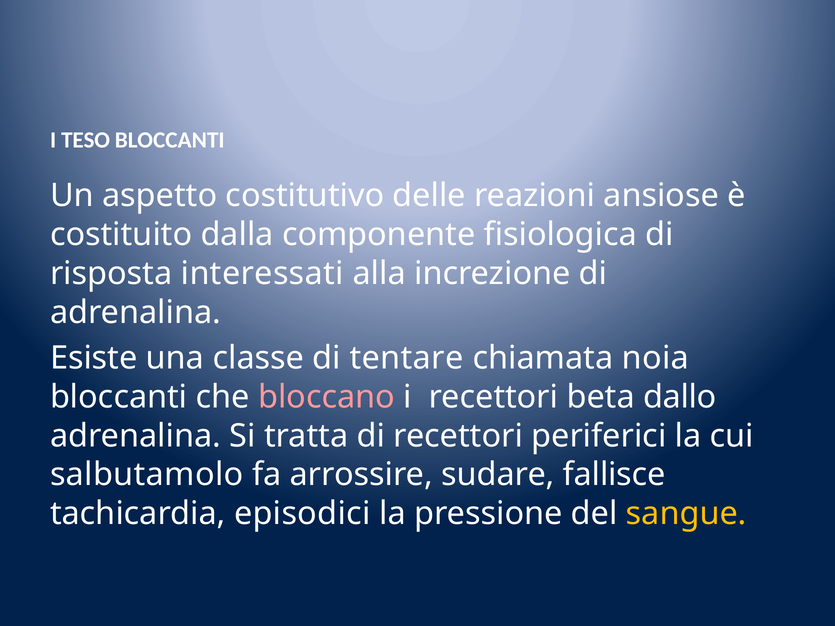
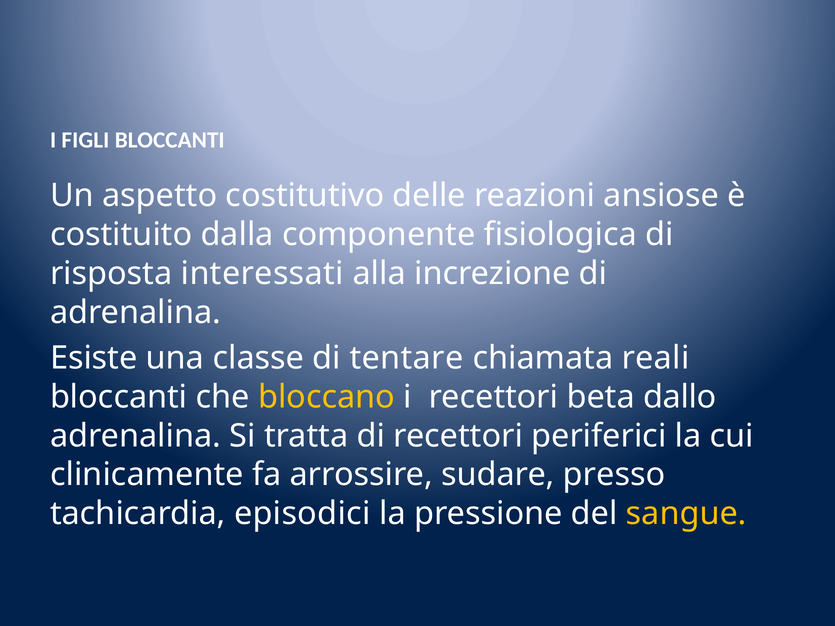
TESO: TESO -> FIGLI (85, 140)
noia: noia -> reali (656, 358)
bloccano colour: pink -> yellow (327, 397)
salbutamolo: salbutamolo -> clinicamente (147, 475)
fallisce: fallisce -> presso (614, 475)
